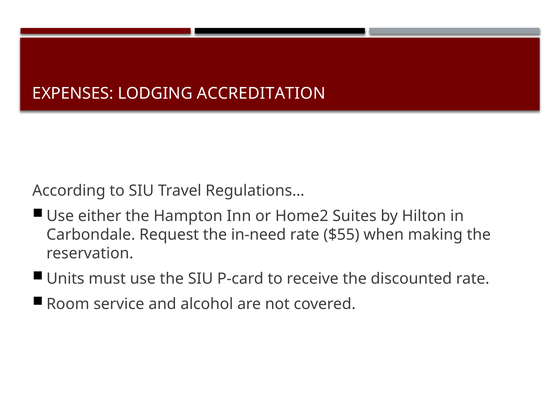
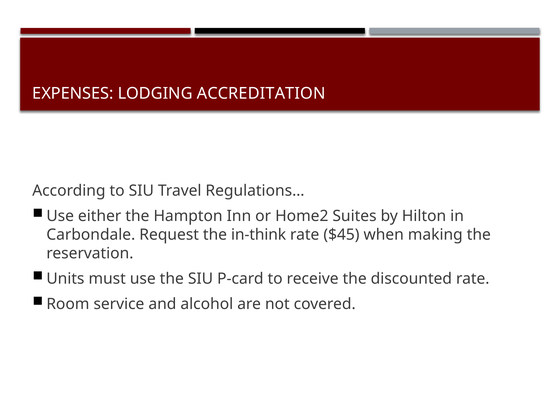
in-need: in-need -> in-think (259, 235)
$55: $55 -> $45 (341, 235)
